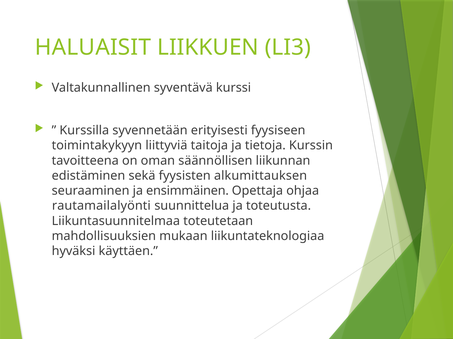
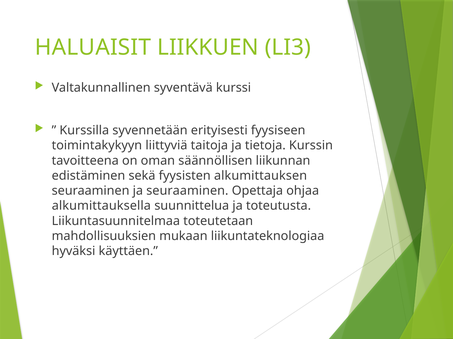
ja ensimmäinen: ensimmäinen -> seuraaminen (187, 191)
rautamailalyönti: rautamailalyönti -> alkumittauksella (101, 206)
